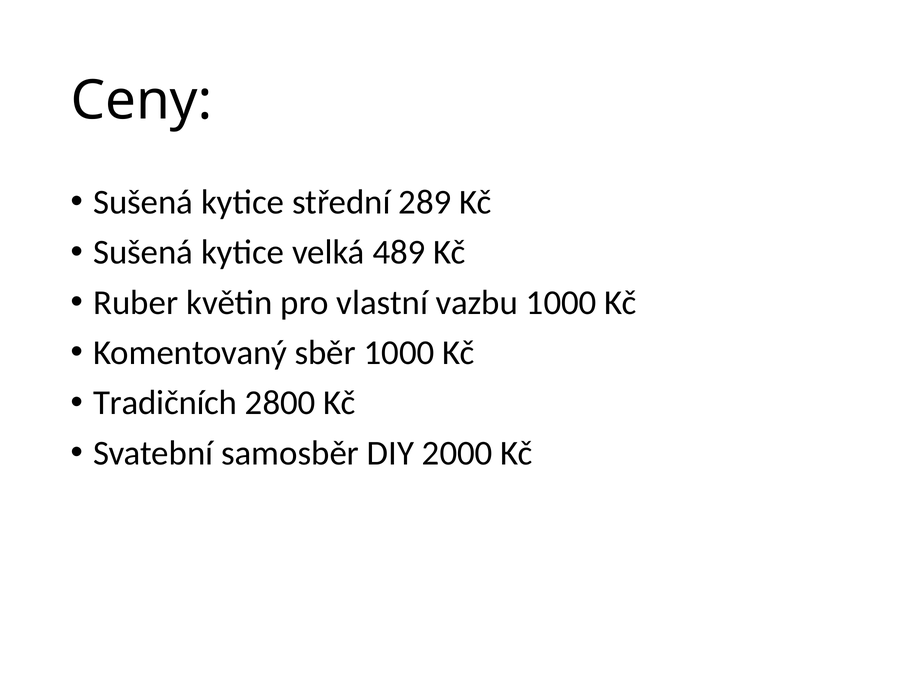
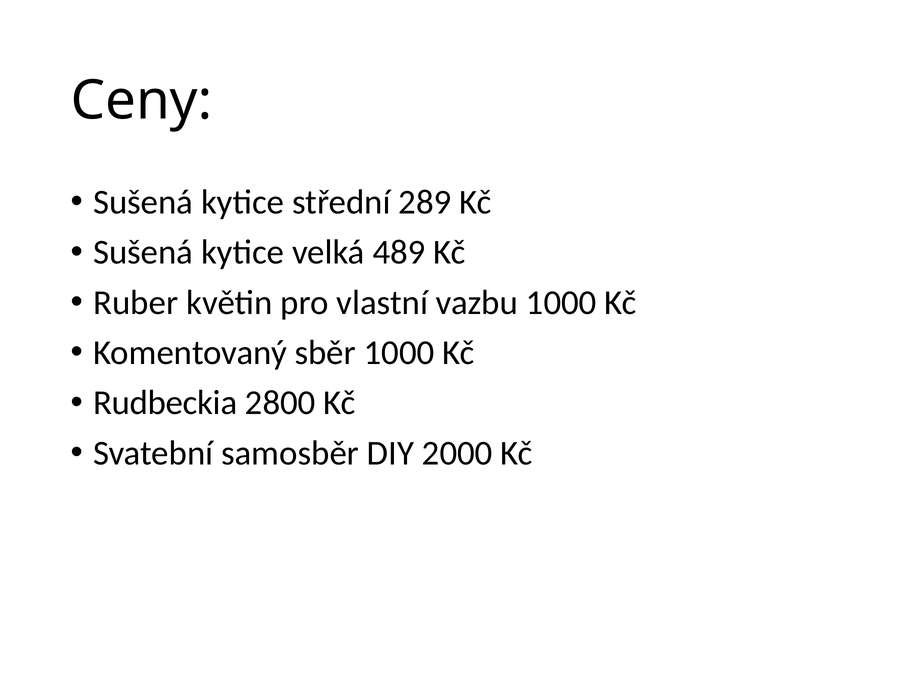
Tradičních: Tradičních -> Rudbeckia (165, 403)
